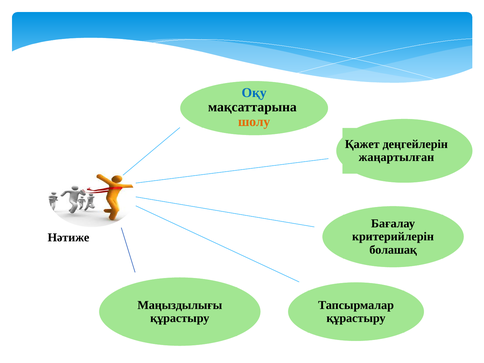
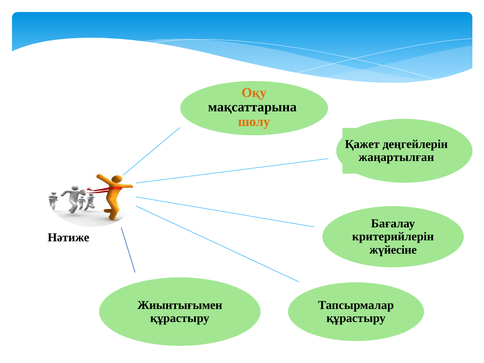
Оқу colour: blue -> orange (254, 93)
болашақ: болашақ -> жүйесіне (393, 250)
Маңыздылығы: Маңыздылығы -> Жиынтығымен (180, 305)
